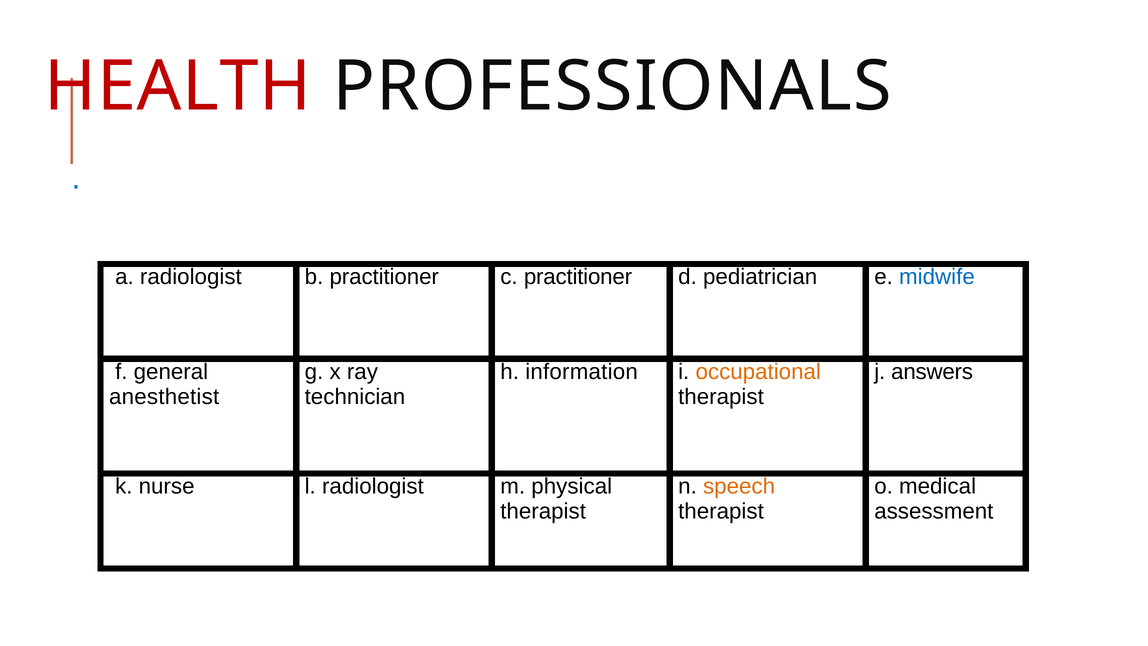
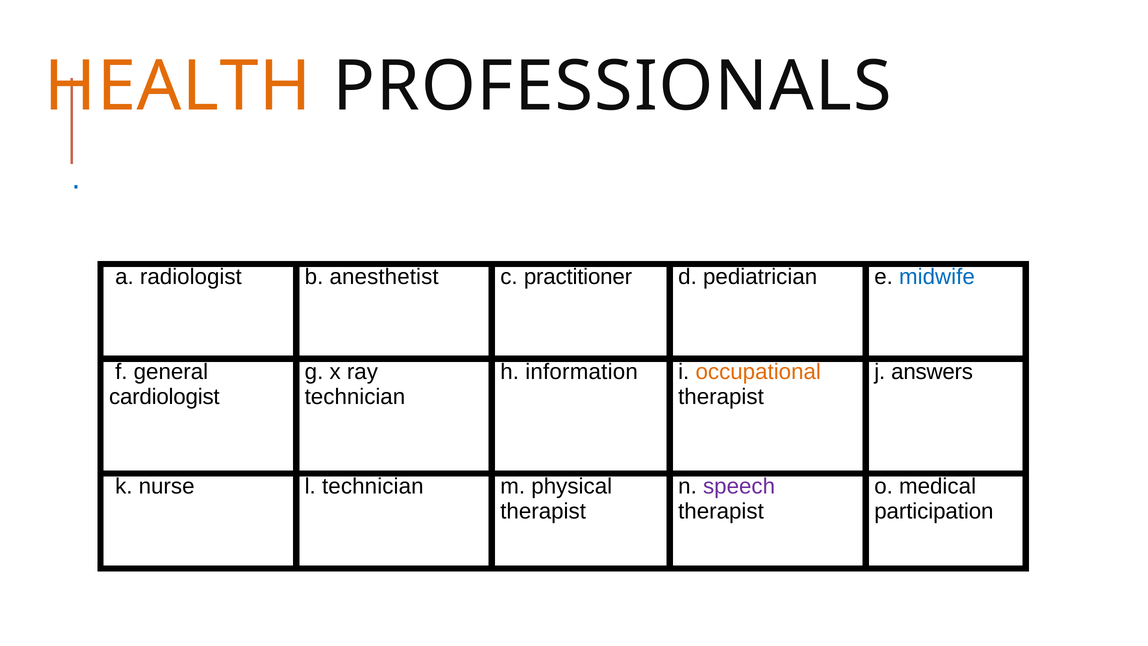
HEALTH colour: red -> orange (178, 86)
b practitioner: practitioner -> anesthetist (384, 277)
anesthetist: anesthetist -> cardiologist (164, 397)
l radiologist: radiologist -> technician (373, 486)
speech colour: orange -> purple (739, 486)
assessment: assessment -> participation (934, 511)
